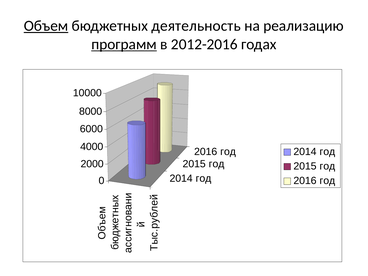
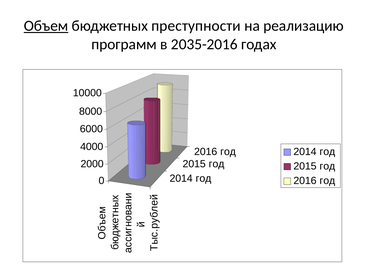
деятельность: деятельность -> преступности (196, 26)
программ underline: present -> none (124, 44)
2012-2016: 2012-2016 -> 2035-2016 (204, 44)
